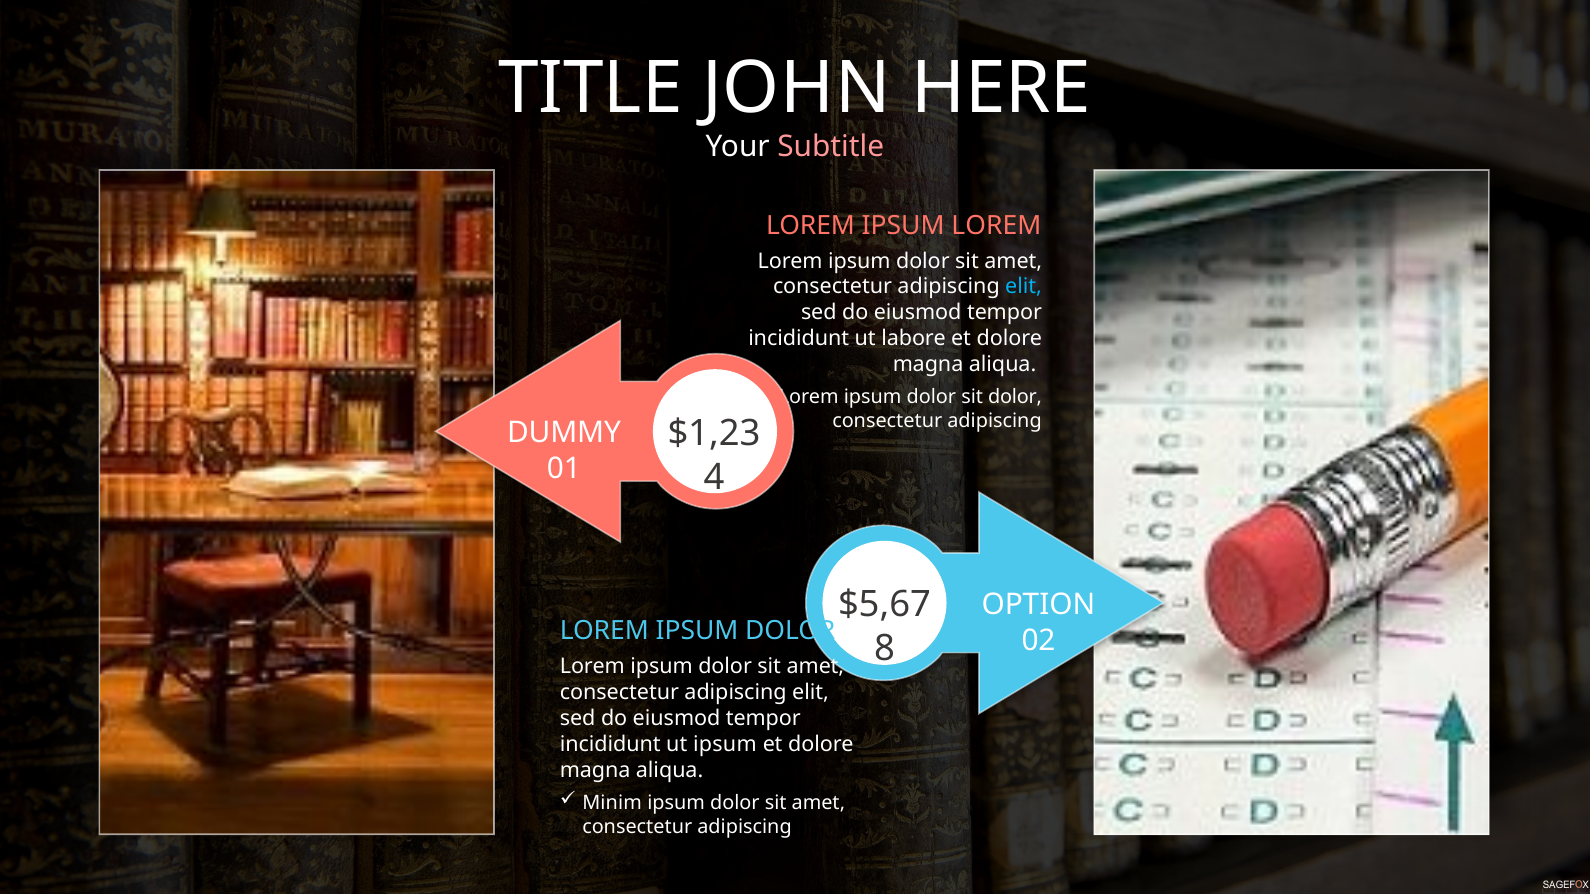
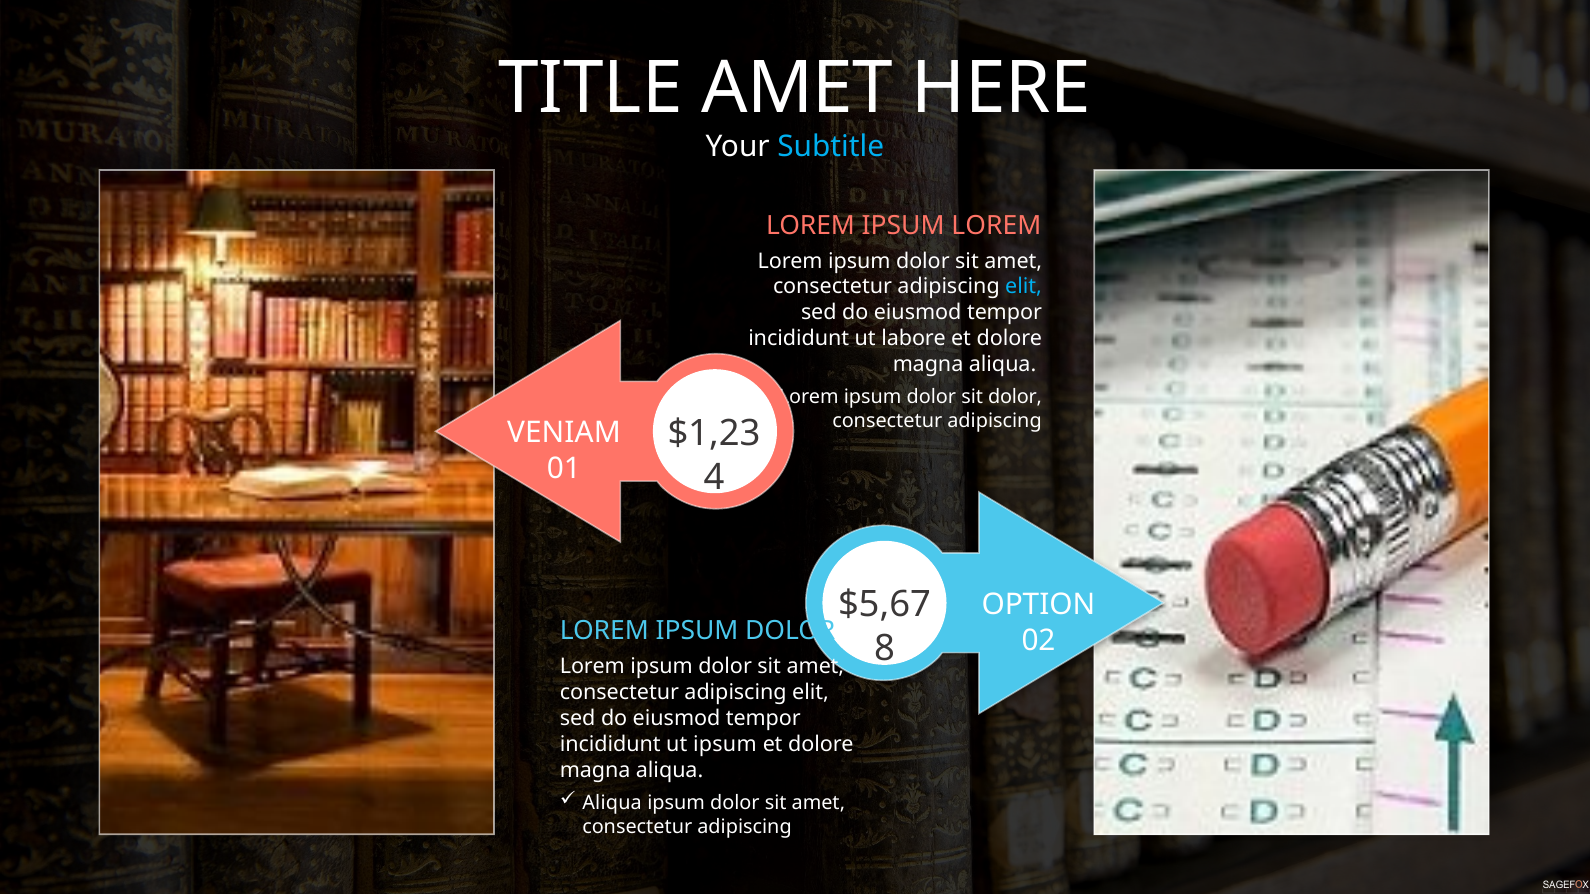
TITLE JOHN: JOHN -> AMET (797, 88)
Subtitle colour: pink -> light blue (831, 147)
DUMMY: DUMMY -> VENIAM (564, 433)
Minim: Minim -> Aliqua (612, 803)
